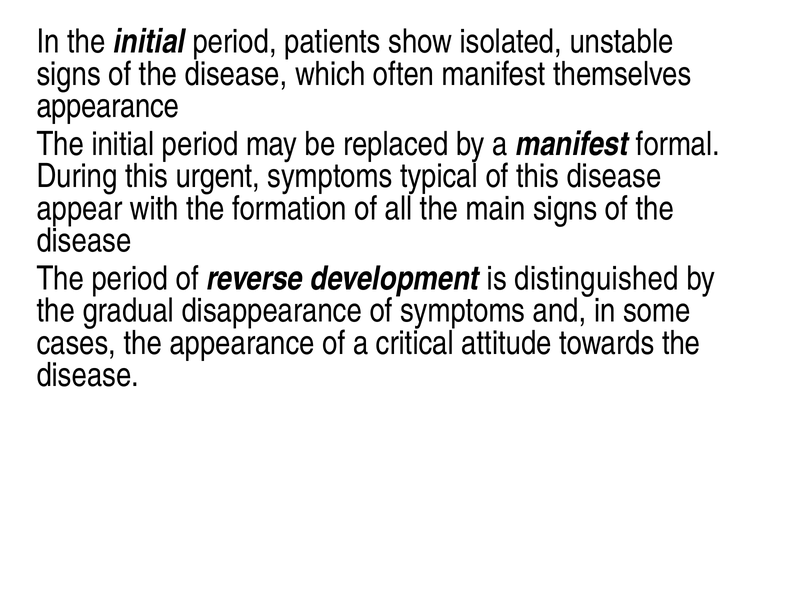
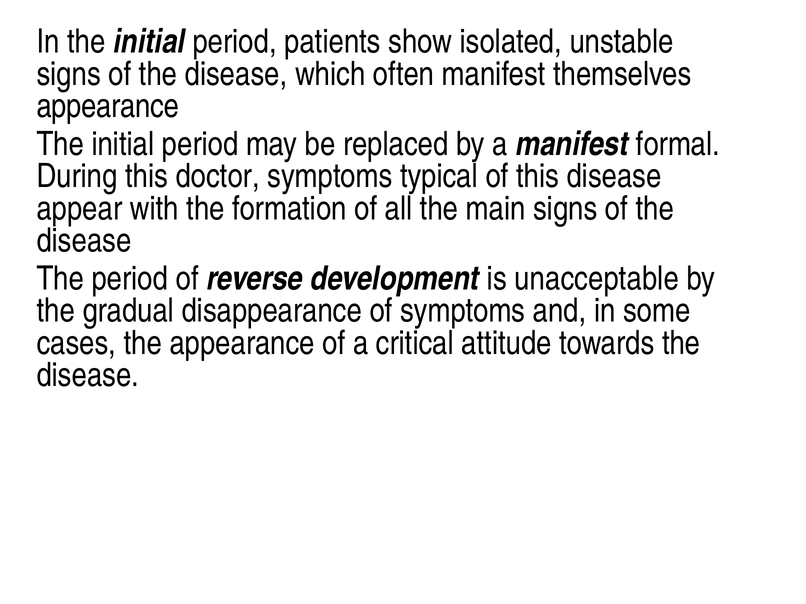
urgent: urgent -> doctor (218, 176)
distinguished: distinguished -> unacceptable (597, 279)
